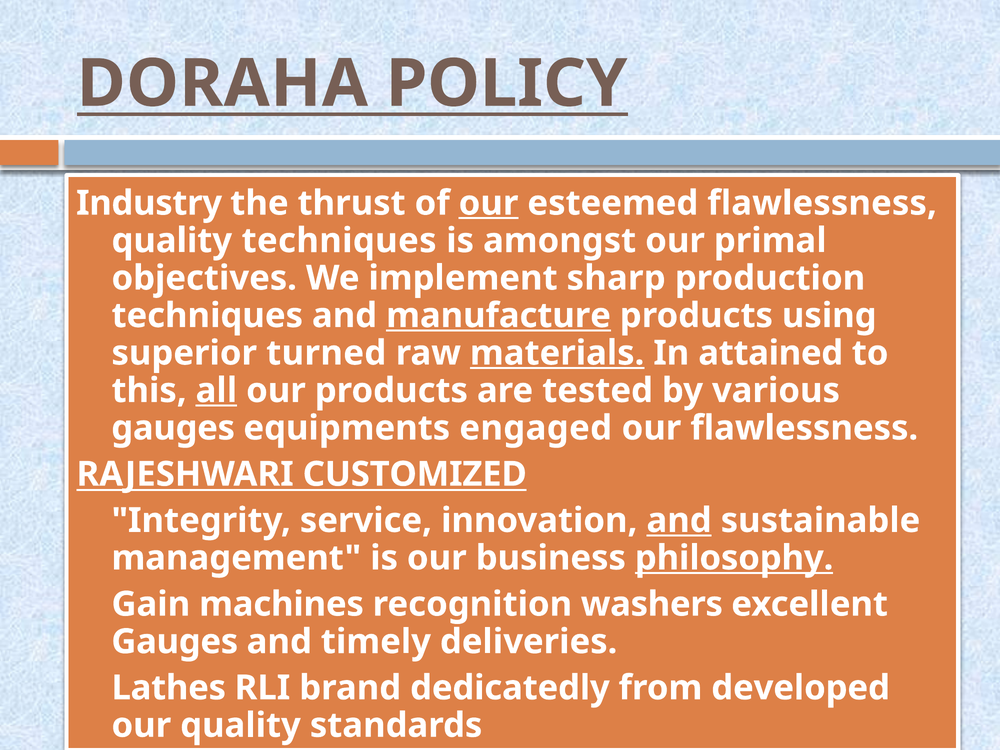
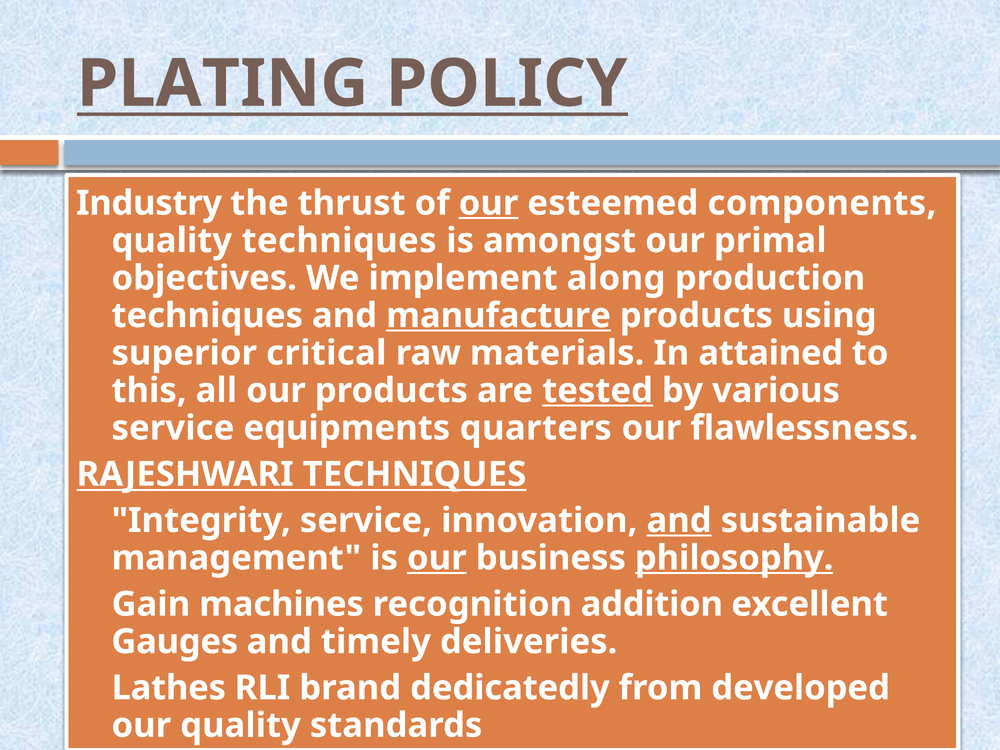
DORAHA: DORAHA -> PLATING (223, 84)
esteemed flawlessness: flawlessness -> components (822, 203)
sharp: sharp -> along (616, 278)
turned: turned -> critical (326, 353)
materials underline: present -> none (557, 353)
all underline: present -> none (216, 391)
tested underline: none -> present (598, 391)
gauges: gauges -> service (173, 428)
engaged: engaged -> quarters (536, 428)
RAJESHWARI CUSTOMIZED: CUSTOMIZED -> TECHNIQUES (415, 474)
our underline: none -> present (437, 558)
washers: washers -> addition (652, 604)
